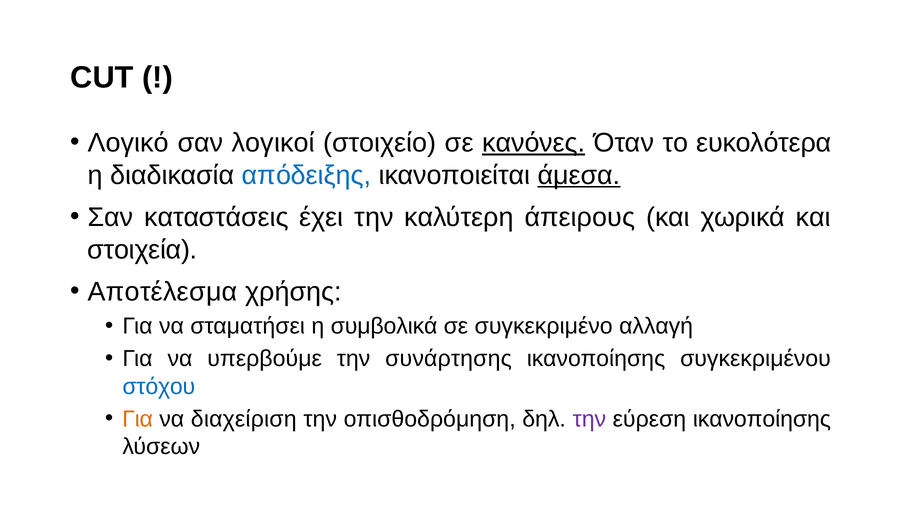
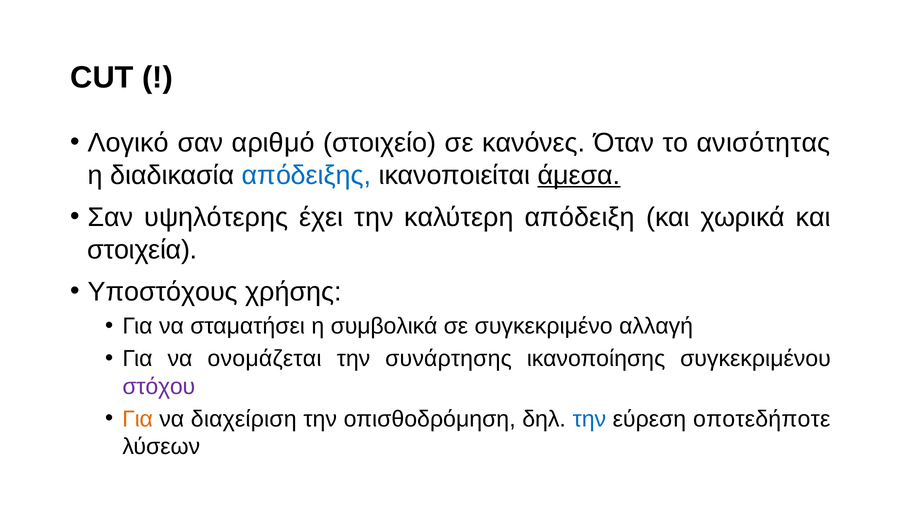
λογικοί: λογικοί -> αριθμό (273, 143)
κανόνες underline: present -> none (534, 143)
ευκολότερα: ευκολότερα -> ανισότητας (763, 143)
καταστάσεις: καταστάσεις -> υψηλότερης (216, 217)
άπειρους: άπειρους -> απόδειξη (580, 217)
Αποτέλεσμα: Αποτέλεσμα -> Υποστόχους (163, 291)
υπερβούμε: υπερβούμε -> ονομάζεται (264, 359)
στόχου colour: blue -> purple (159, 386)
την colour: purple -> blue (589, 419)
εύρεση ικανοποίησης: ικανοποίησης -> οποτεδήποτε (762, 419)
